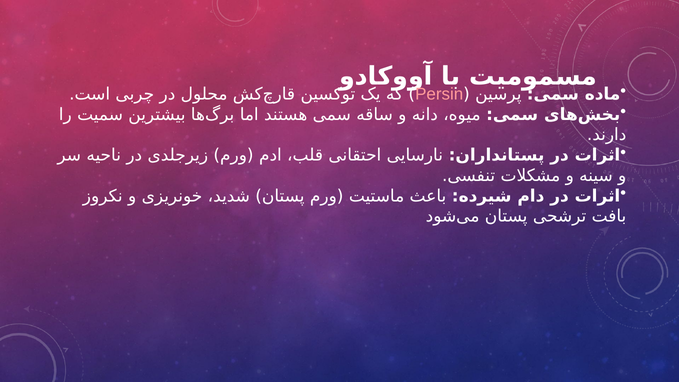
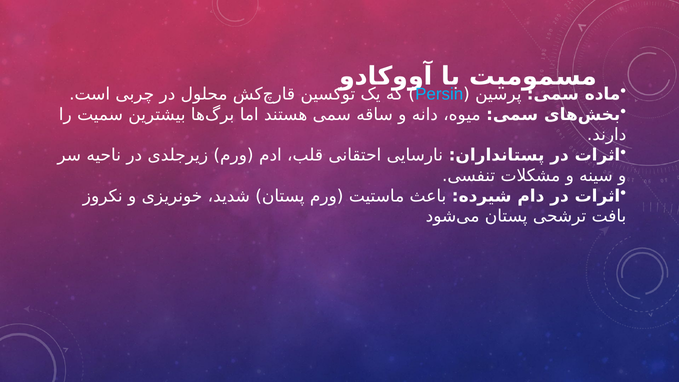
Persin colour: pink -> light blue (439, 94)
